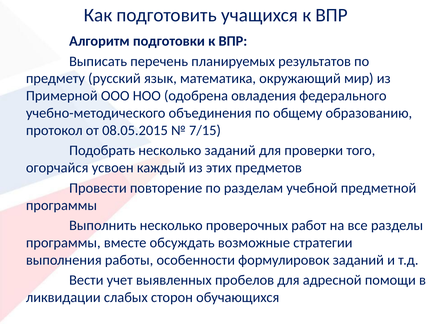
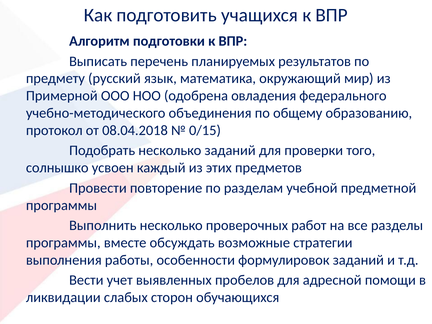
08.05.2015: 08.05.2015 -> 08.04.2018 (135, 130)
7/15: 7/15 -> 0/15 (205, 130)
огорчайся: огорчайся -> солнышко (57, 168)
